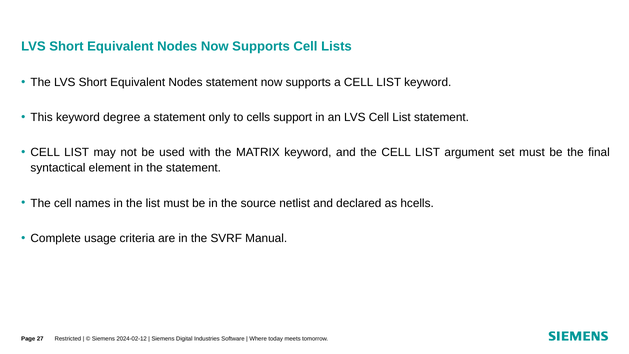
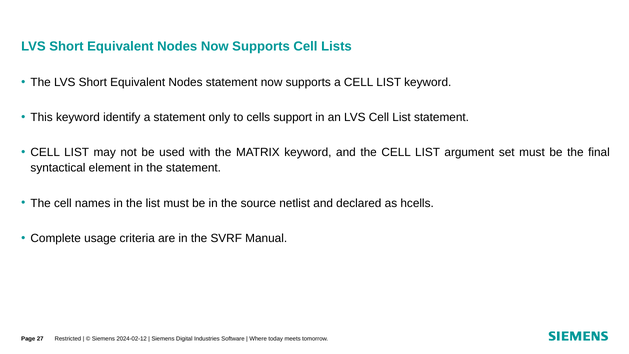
degree: degree -> identify (122, 117)
